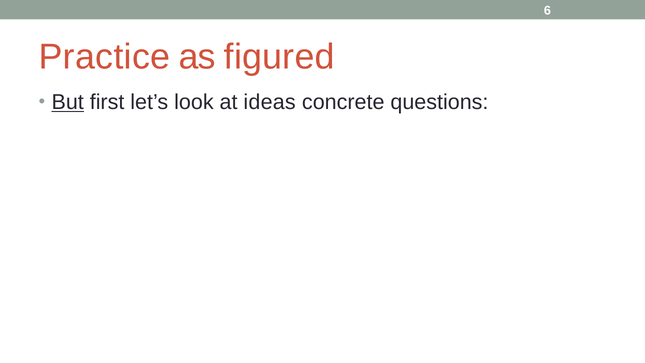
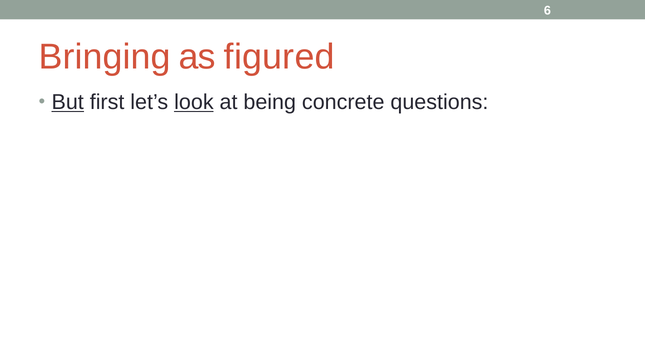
Practice: Practice -> Bringing (105, 57)
look underline: none -> present (194, 102)
ideas: ideas -> being (270, 102)
